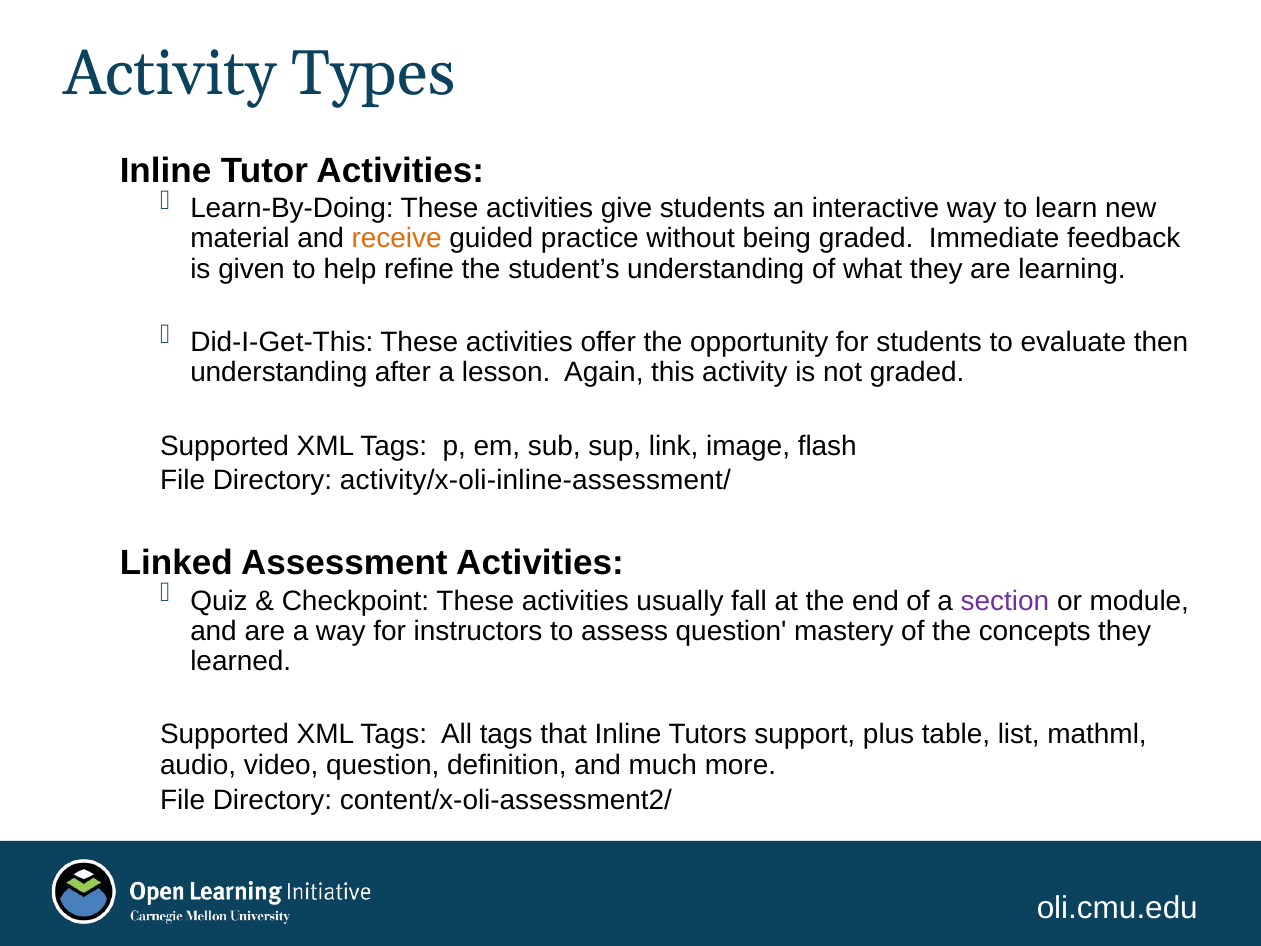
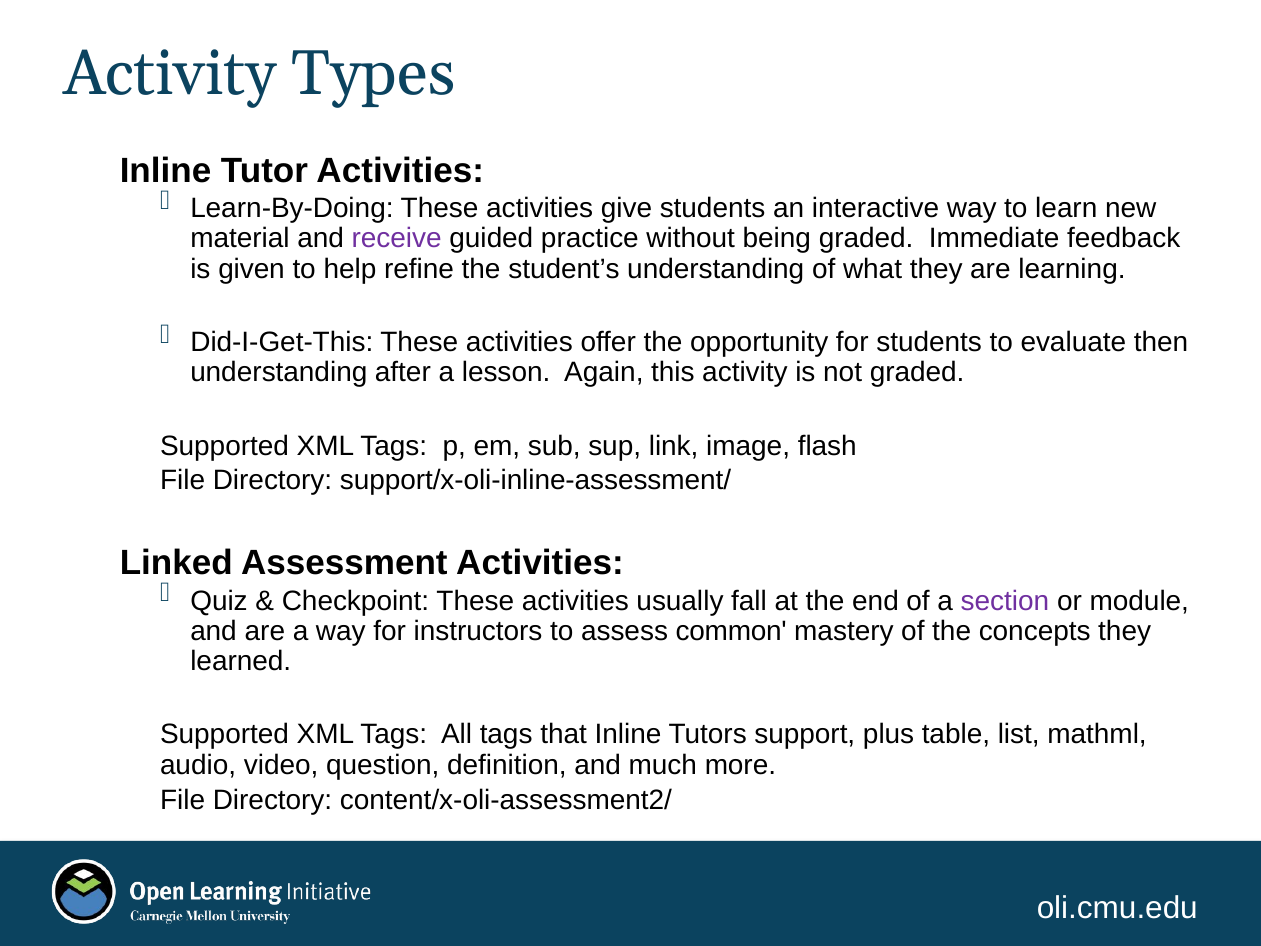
receive colour: orange -> purple (397, 239)
activity/x-oli-inline-assessment/: activity/x-oli-inline-assessment/ -> support/x-oli-inline-assessment/ (536, 481)
assess question: question -> common (731, 631)
